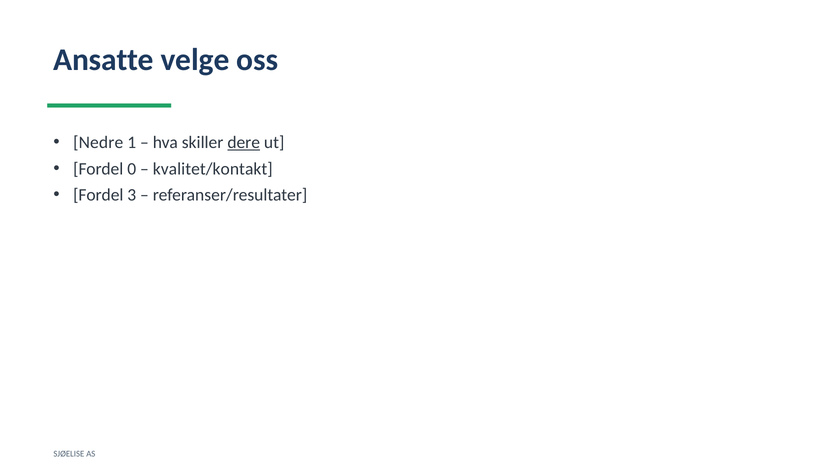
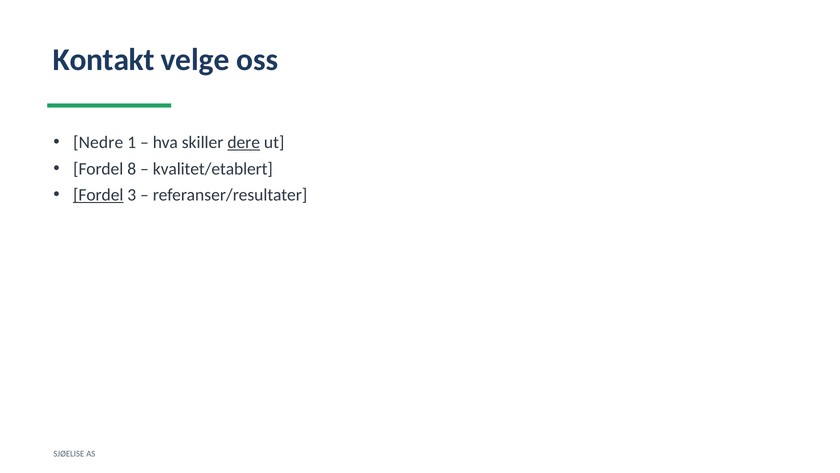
Ansatte: Ansatte -> Kontakt (104, 60)
0: 0 -> 8 (132, 169)
kvalitet/kontakt: kvalitet/kontakt -> kvalitet/etablert (213, 169)
Fordel underline: none -> present (98, 195)
